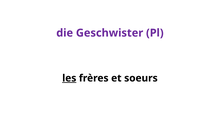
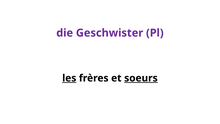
soeurs underline: none -> present (141, 78)
